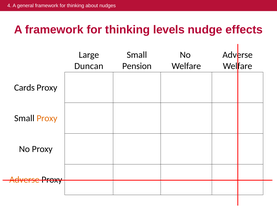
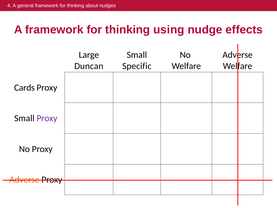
levels: levels -> using (169, 30)
Pension: Pension -> Specific (137, 66)
Proxy colour: orange -> purple (47, 118)
